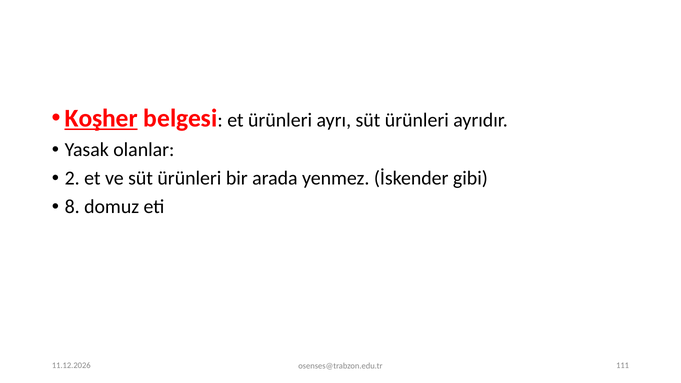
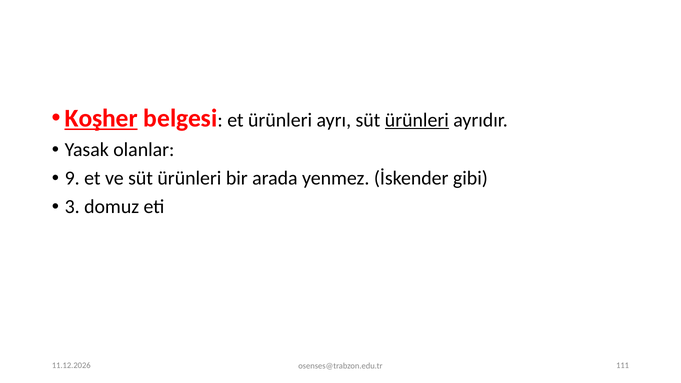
ürünleri underline: none -> present (417, 120)
2: 2 -> 9 (72, 178)
8: 8 -> 3 (72, 207)
